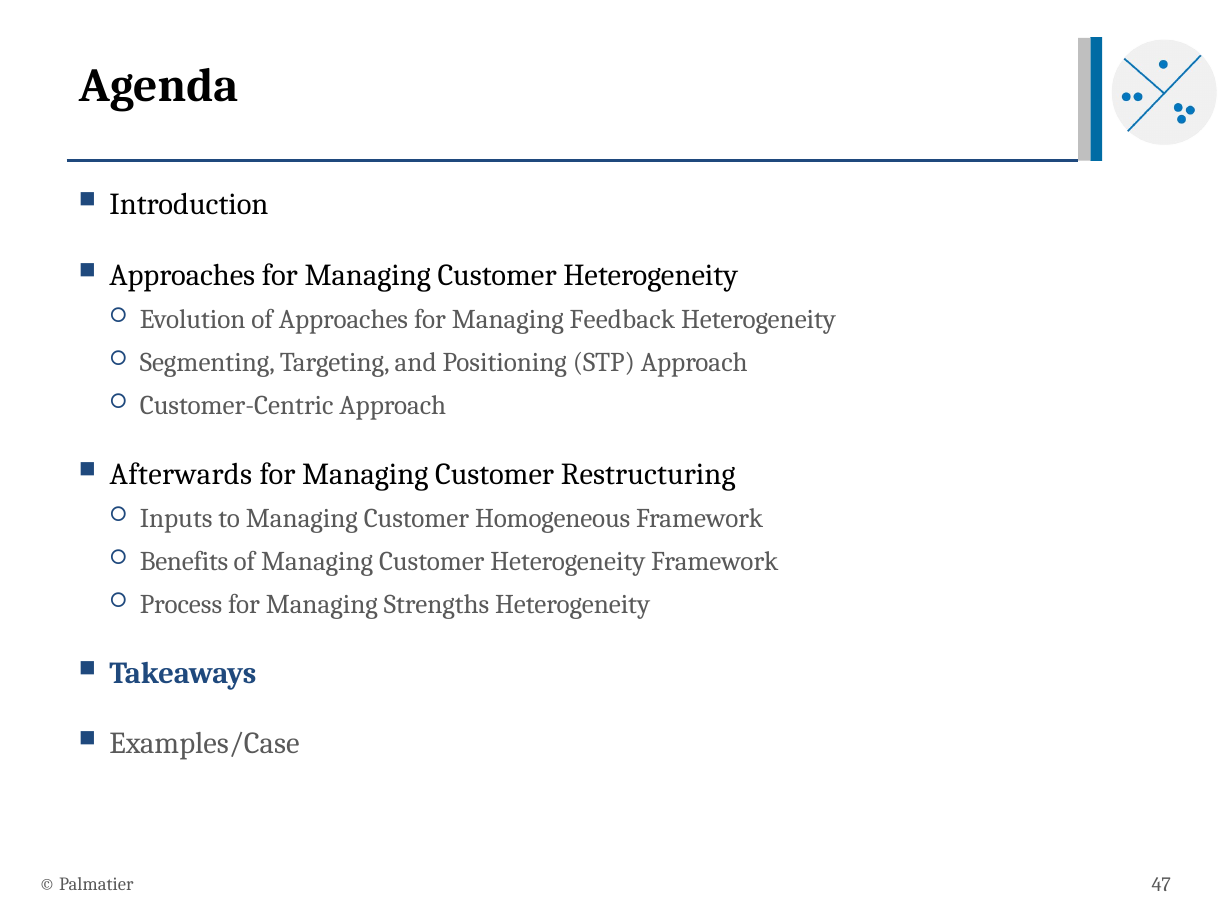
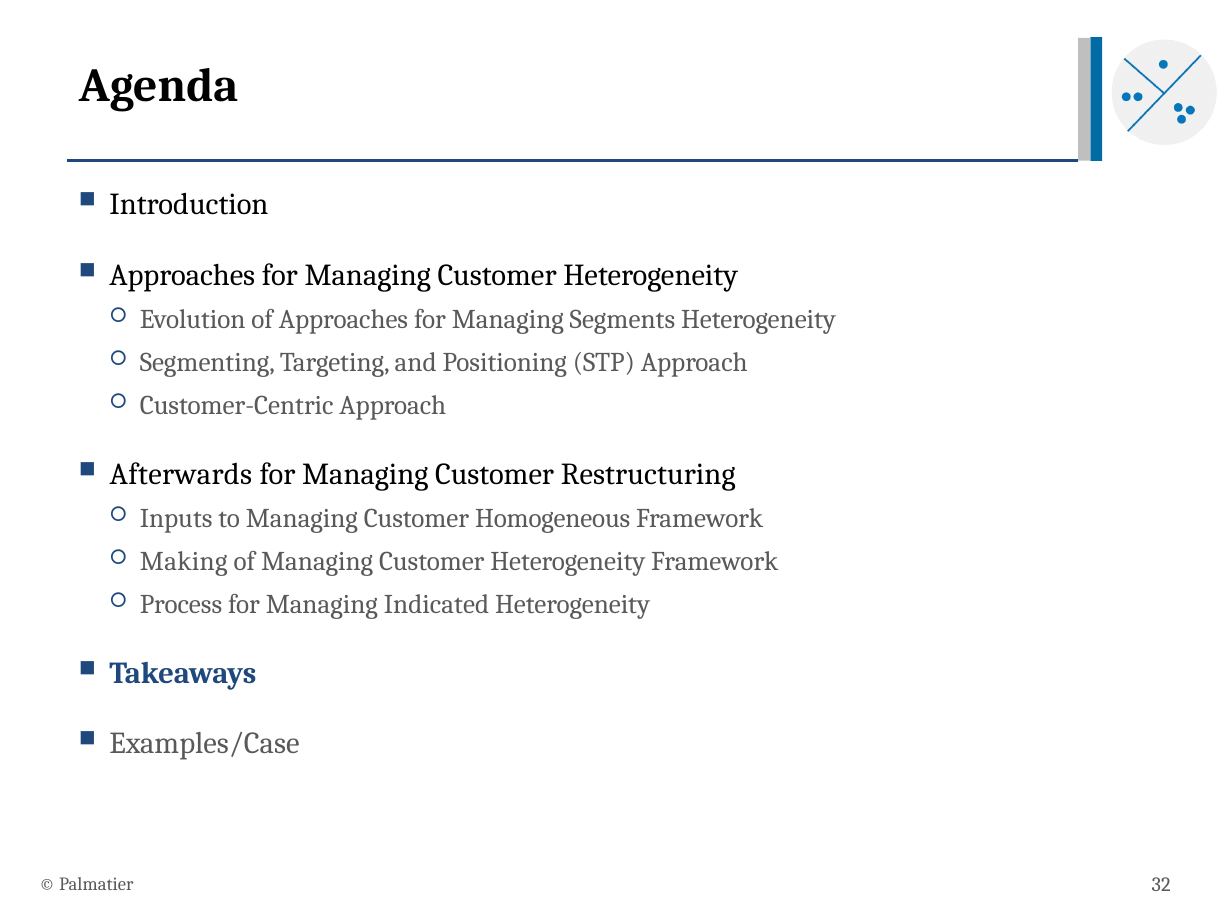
Feedback: Feedback -> Segments (622, 320)
Benefits: Benefits -> Making (184, 561)
Strengths: Strengths -> Indicated (436, 604)
47: 47 -> 32 (1161, 884)
